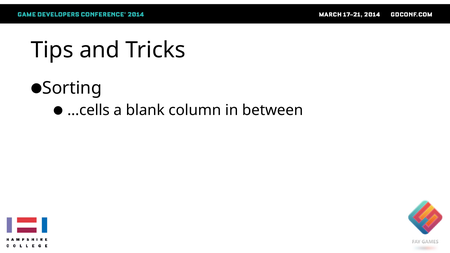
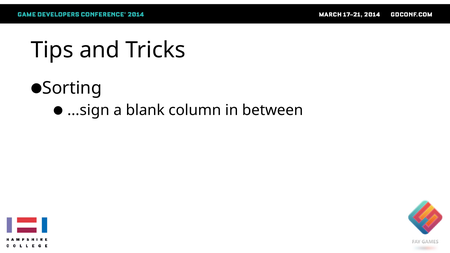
...cells: ...cells -> ...sign (88, 110)
